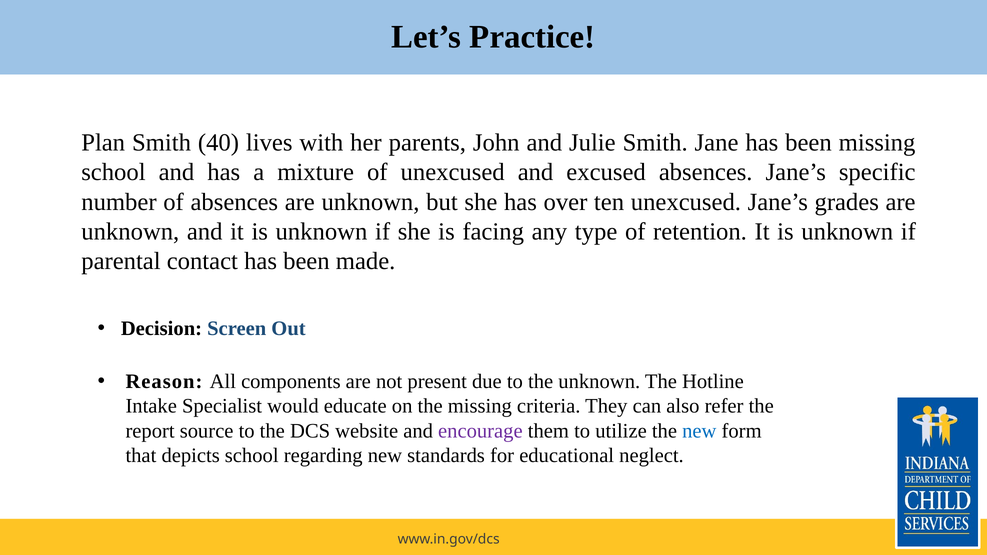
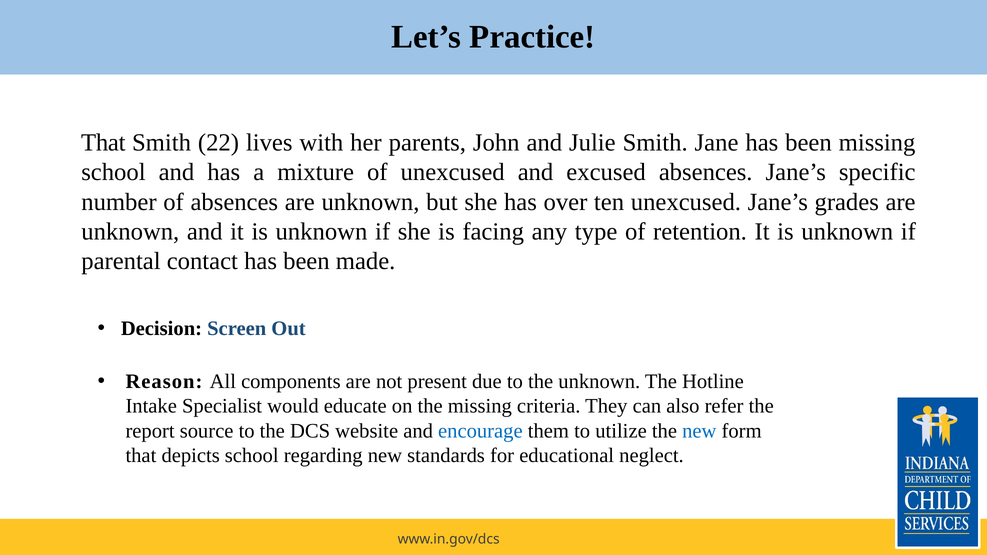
Plan: Plan -> That (103, 143)
40: 40 -> 22 (218, 143)
encourage colour: purple -> blue (480, 431)
